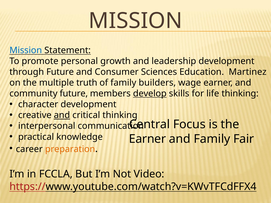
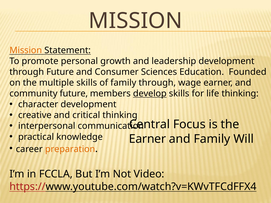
Mission colour: blue -> orange (26, 50)
Martinez: Martinez -> Founded (248, 72)
multiple truth: truth -> skills (87, 83)
family builders: builders -> through (157, 83)
and underline: present -> none (62, 115)
Fair: Fair -> Will (244, 139)
